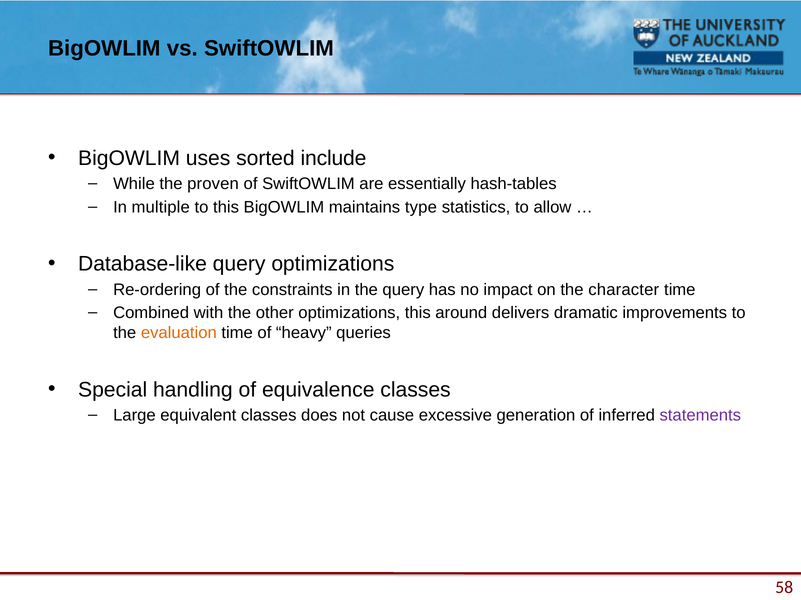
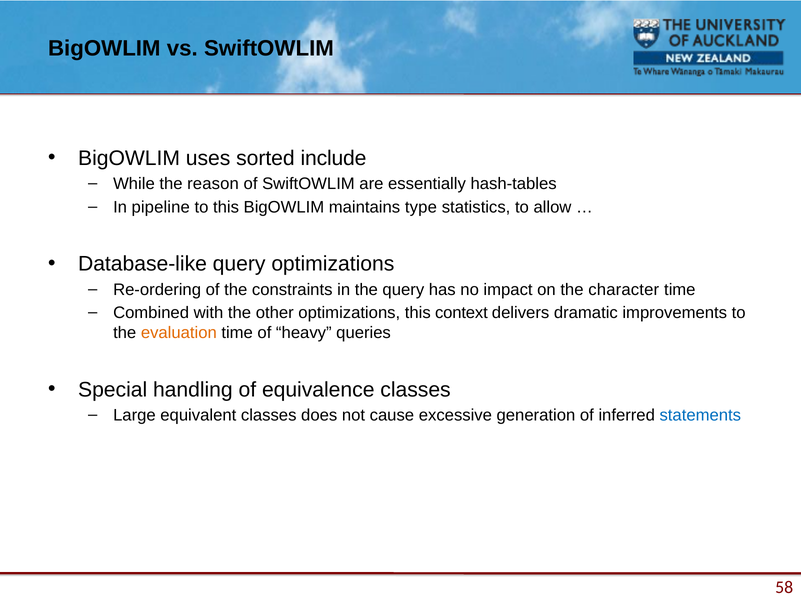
proven: proven -> reason (213, 184)
multiple: multiple -> pipeline (161, 207)
around: around -> context (461, 313)
statements colour: purple -> blue (700, 416)
